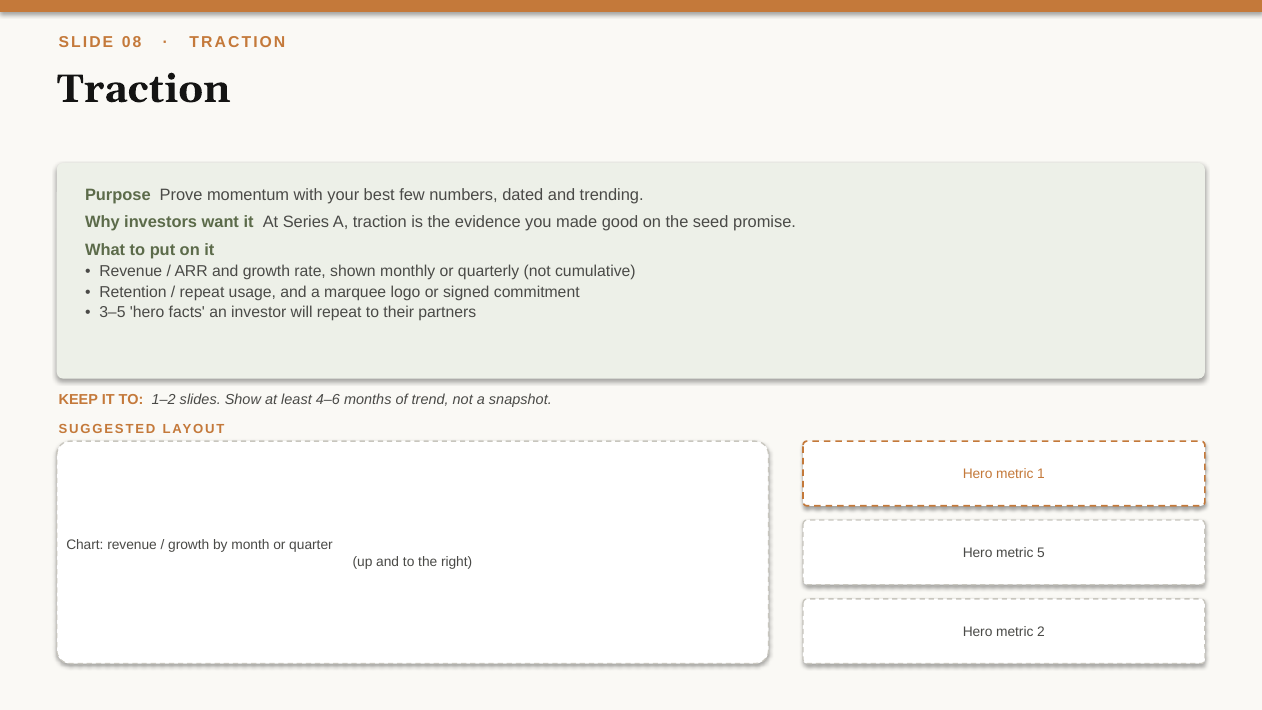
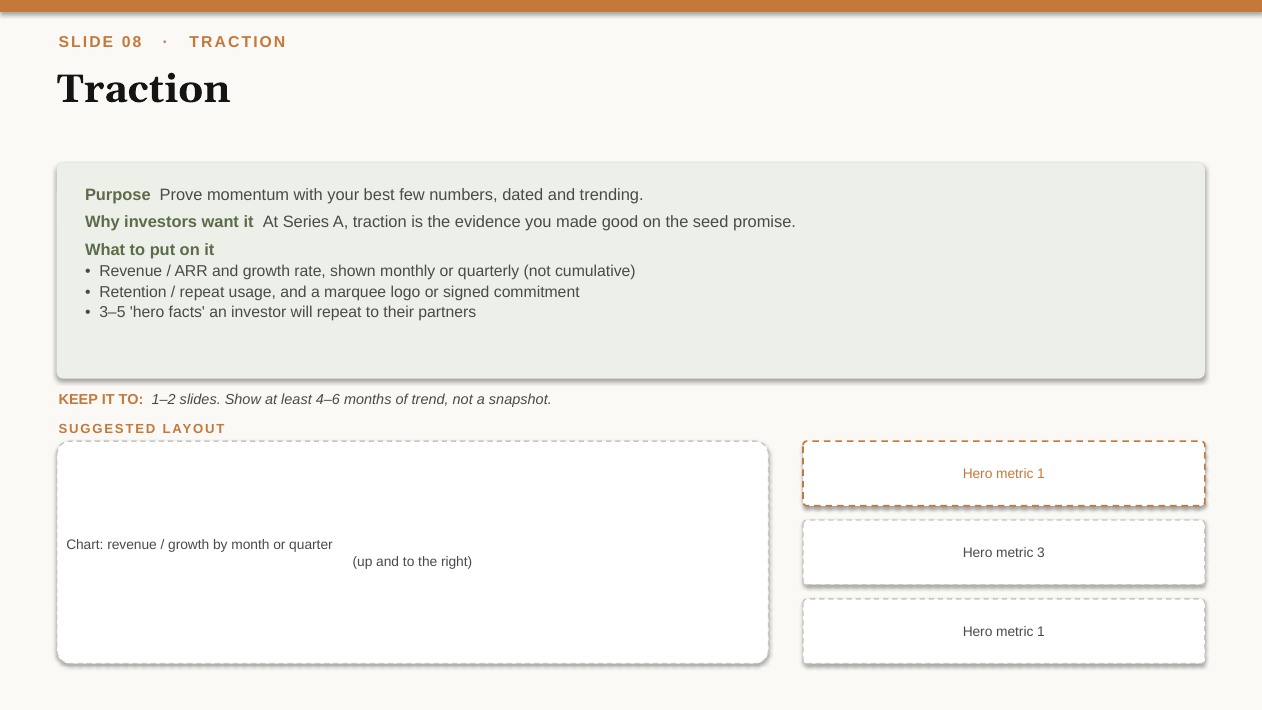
5: 5 -> 3 (1041, 553)
2: 2 -> 1 (1041, 632)
